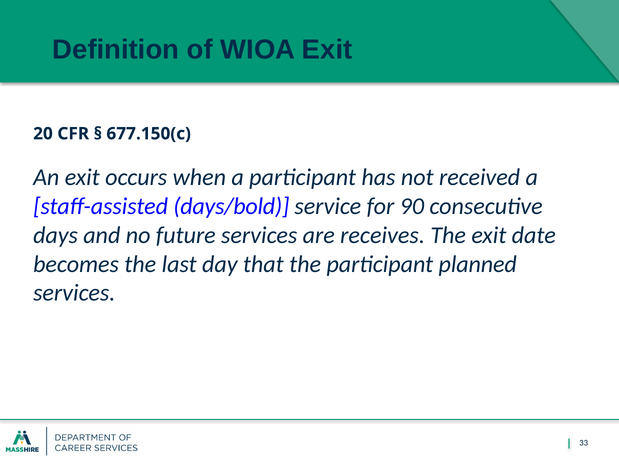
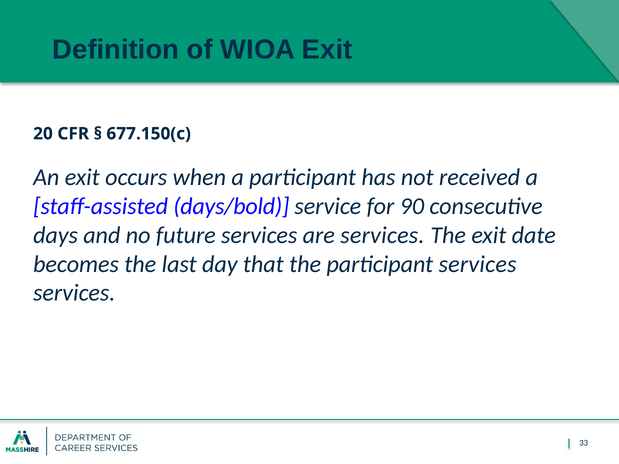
are receives: receives -> services (382, 235)
participant planned: planned -> services (478, 264)
